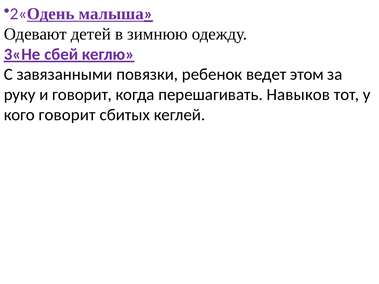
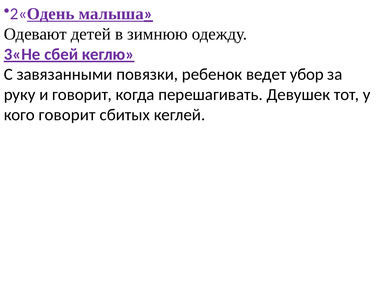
этом: этом -> убор (307, 75)
Навыков: Навыков -> Девушек (298, 95)
